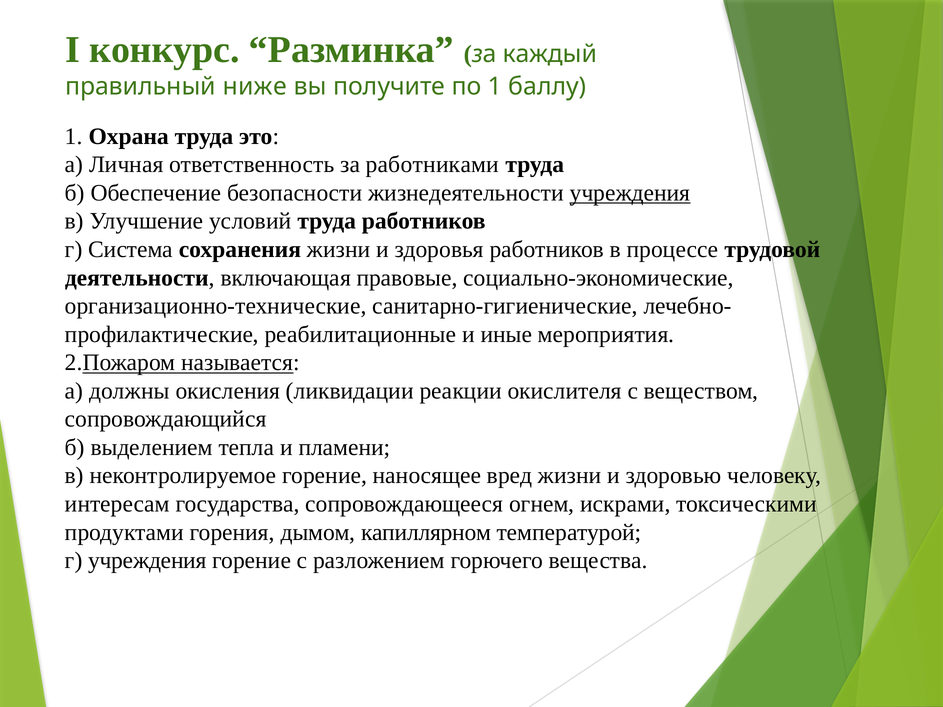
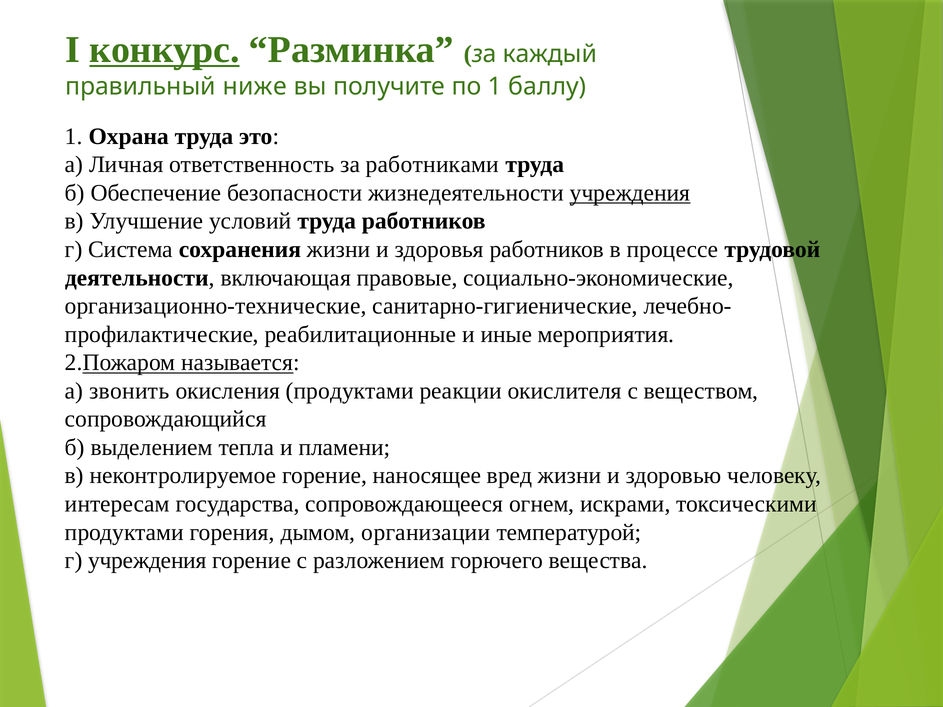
конкурс underline: none -> present (164, 50)
должны: должны -> звонить (129, 391)
окисления ликвидации: ликвидации -> продуктами (350, 391)
капиллярном: капиллярном -> организации (426, 532)
